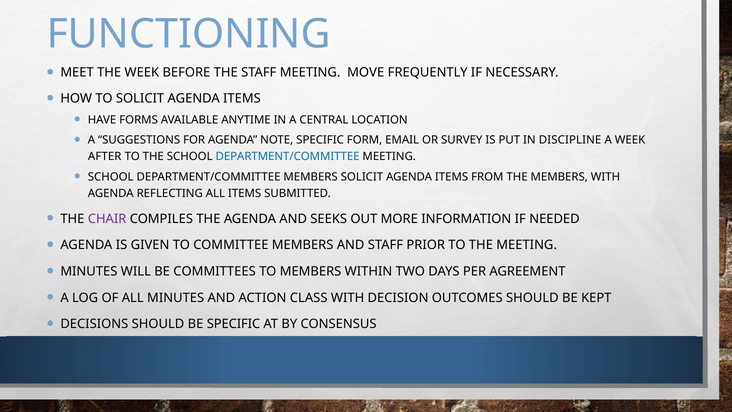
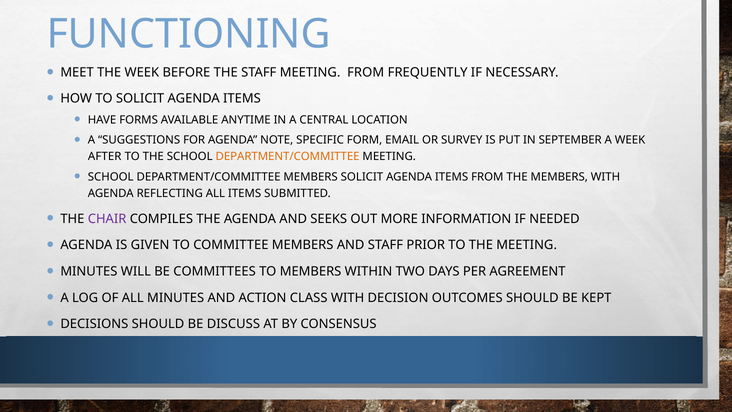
MEETING MOVE: MOVE -> FROM (366, 72)
DISCIPLINE: DISCIPLINE -> SEPTEMBER (570, 140)
DEPARTMENT/COMMITTEE colour: blue -> orange (288, 156)
BE SPECIFIC: SPECIFIC -> DISCUSS (233, 324)
